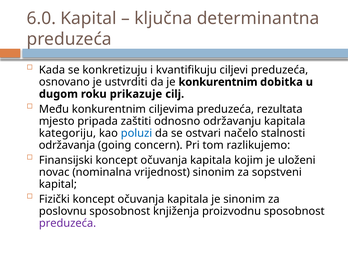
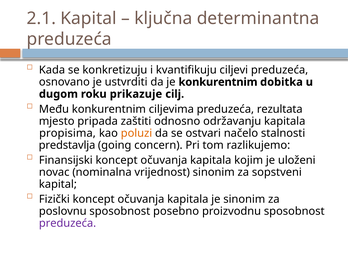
6.0: 6.0 -> 2.1 (41, 18)
kategoriju: kategoriju -> propisima (67, 133)
poluzi colour: blue -> orange (136, 133)
održavanja: održavanja -> predstavlja (67, 145)
knjiženja: knjiženja -> posebno (176, 211)
